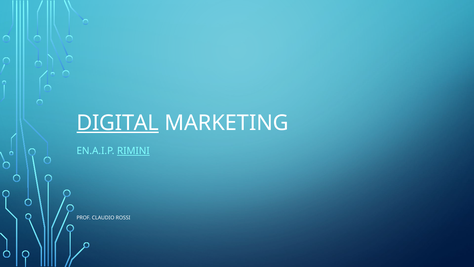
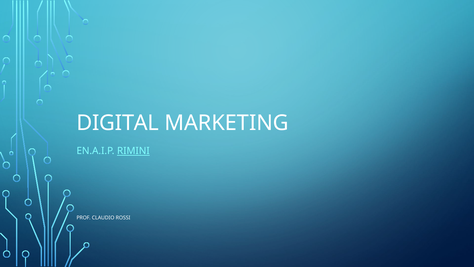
DIGITAL underline: present -> none (118, 123)
